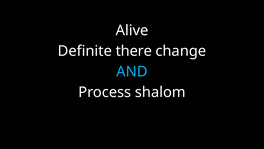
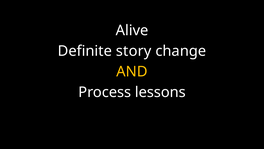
there: there -> story (134, 51)
AND colour: light blue -> yellow (132, 71)
shalom: shalom -> lessons (160, 92)
